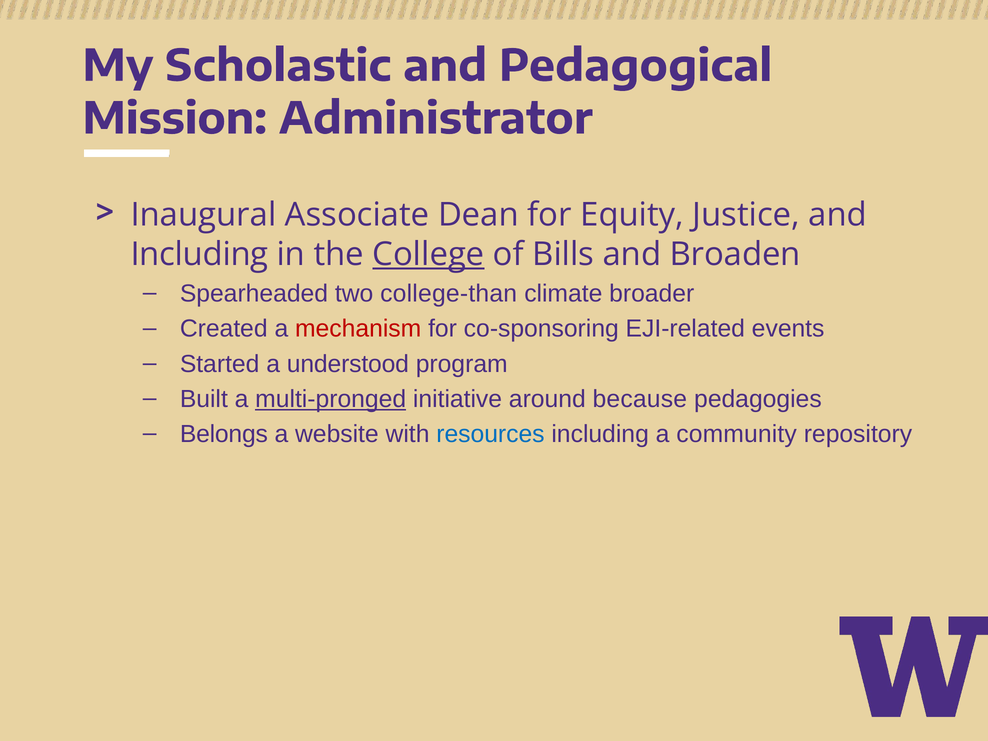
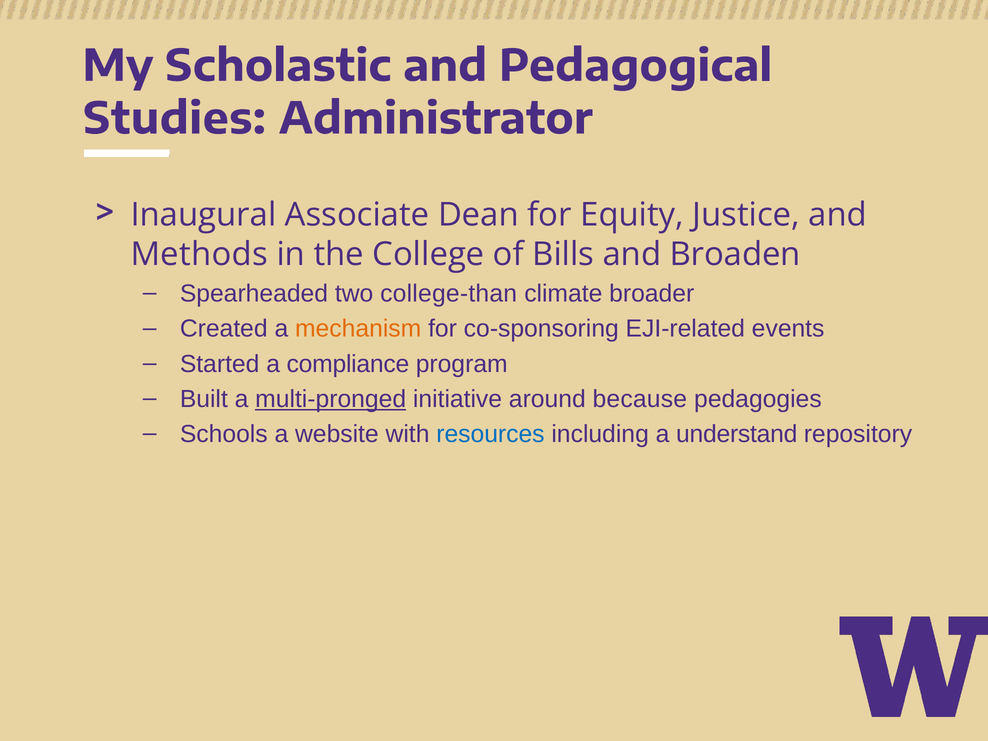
Mission: Mission -> Studies (174, 119)
Including: Including -> Methods (199, 254)
College underline: present -> none (428, 254)
mechanism colour: red -> orange (358, 329)
understood: understood -> compliance (348, 364)
Belongs: Belongs -> Schools (224, 434)
community: community -> understand (737, 434)
